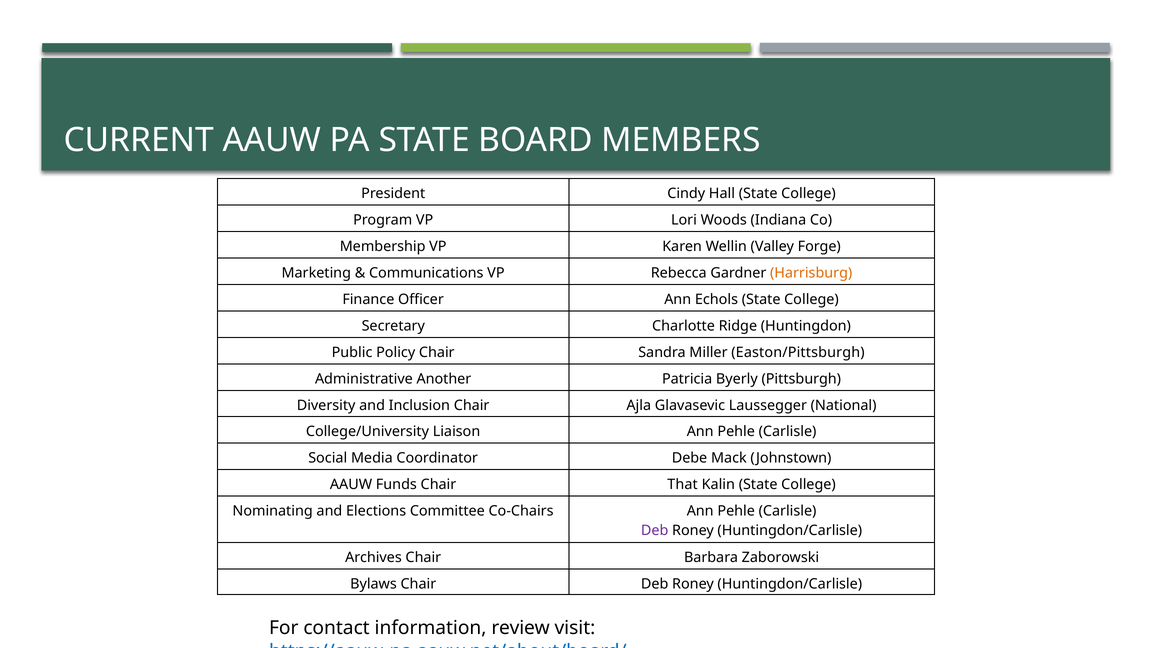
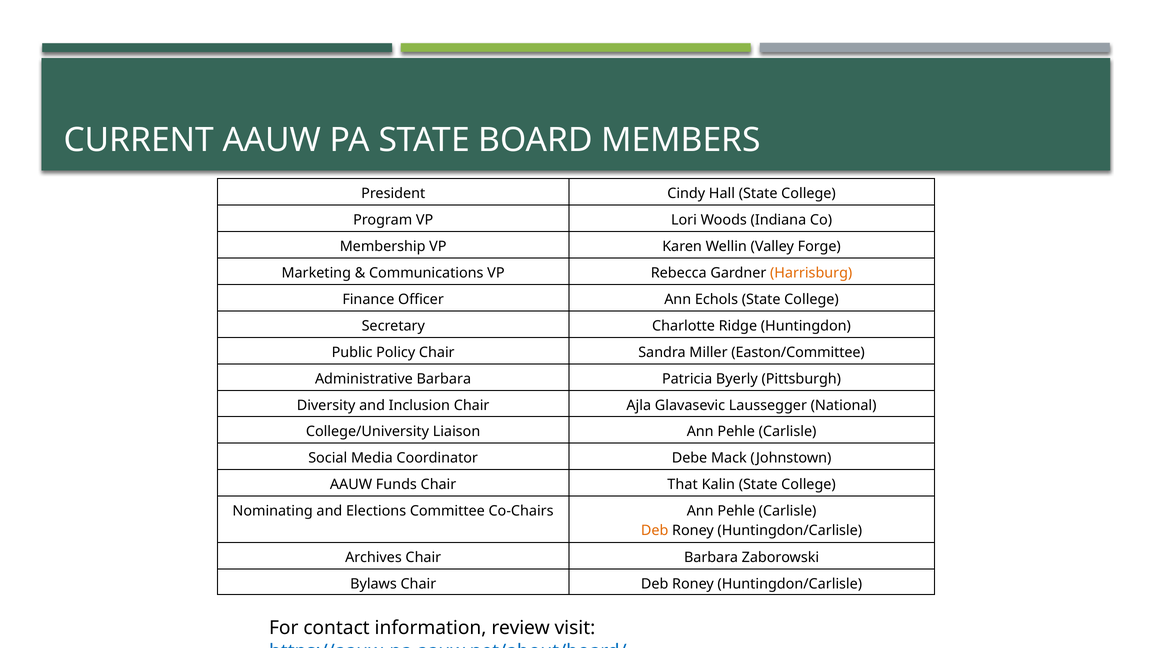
Easton/Pittsburgh: Easton/Pittsburgh -> Easton/Committee (798, 352)
Administrative Another: Another -> Barbara (444, 379)
Deb colour: purple -> orange (655, 530)
